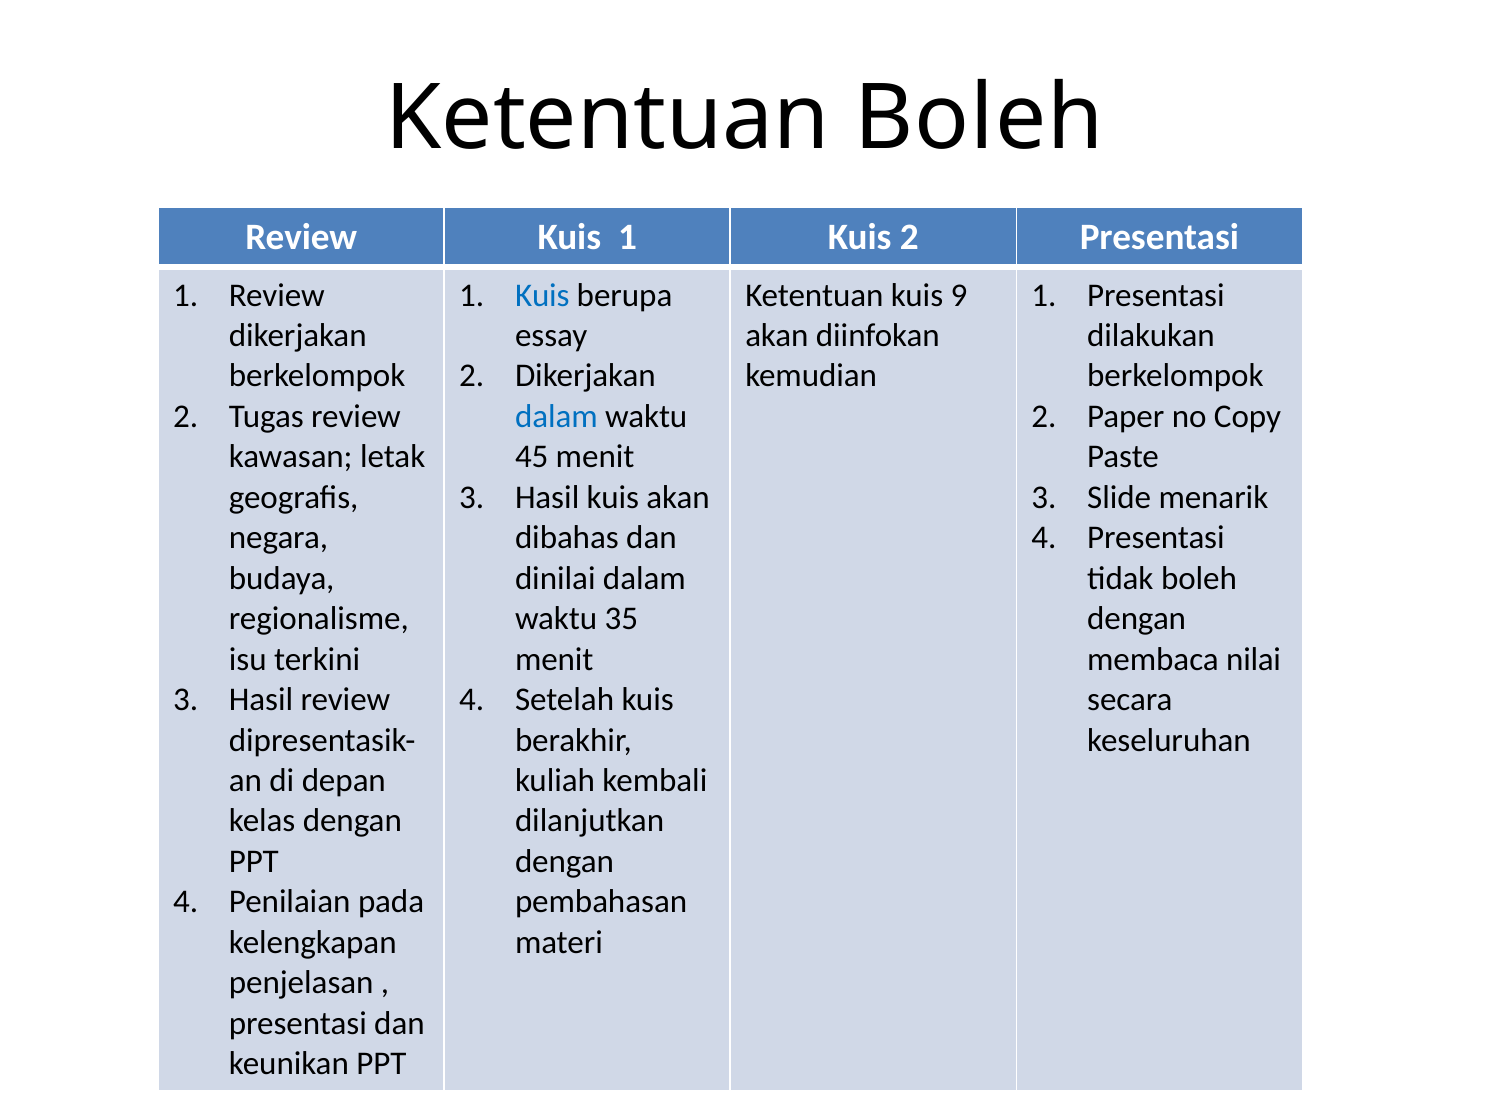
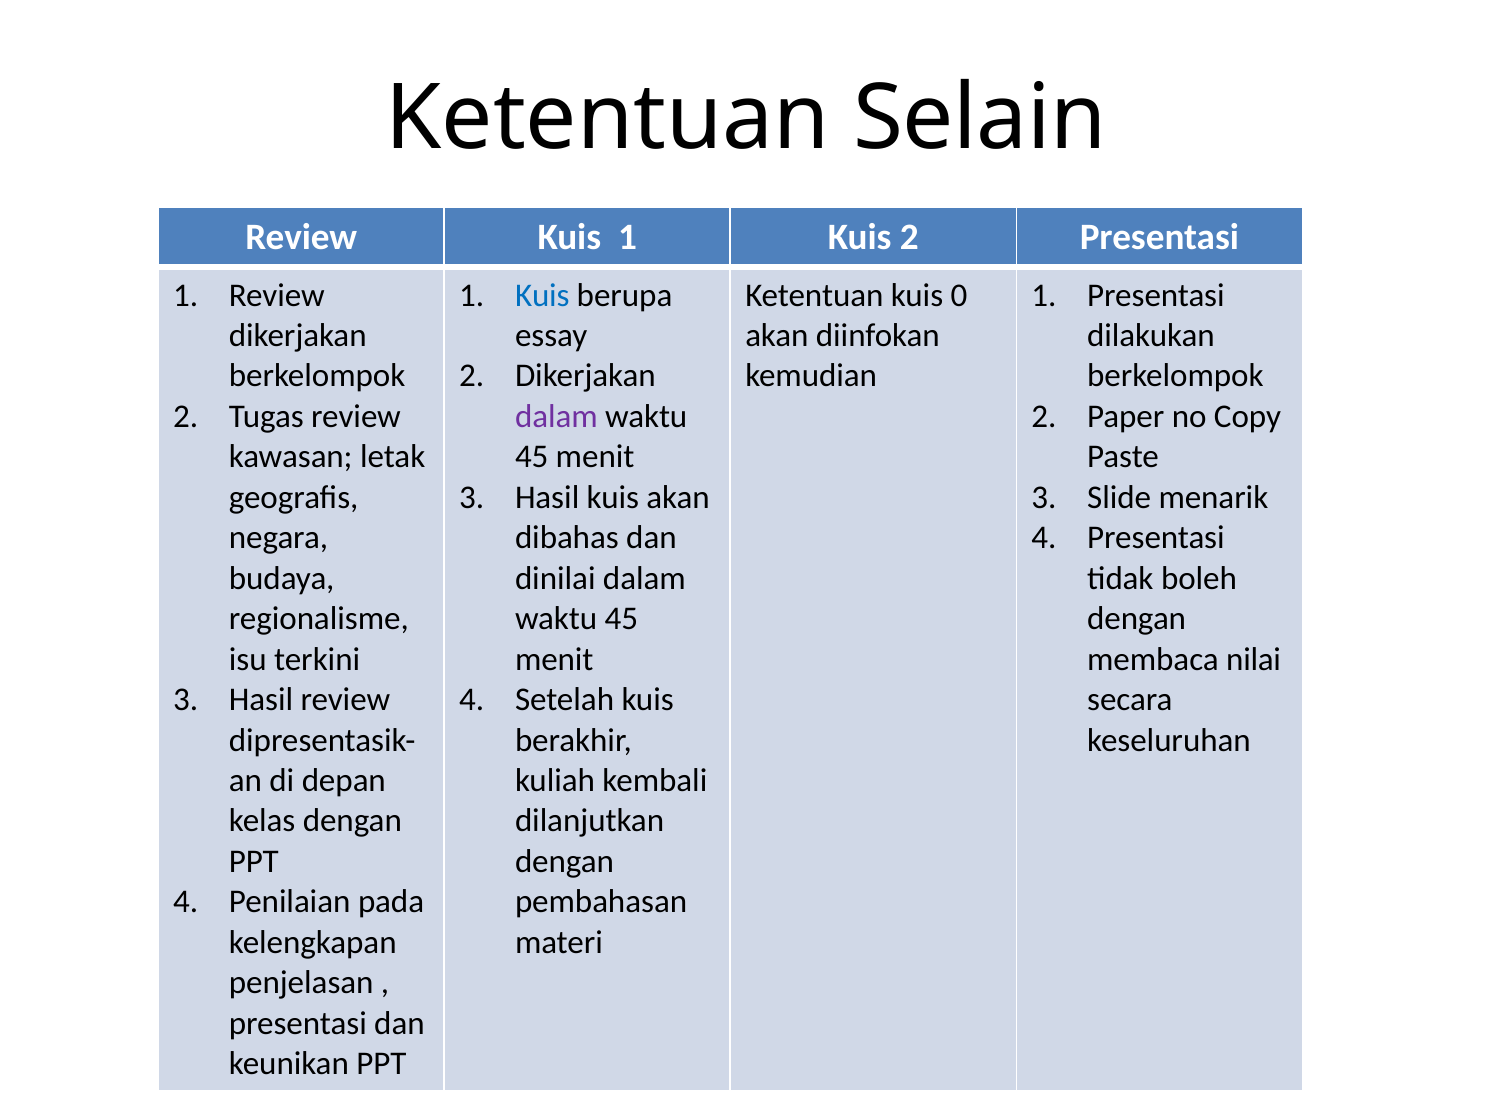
Ketentuan Boleh: Boleh -> Selain (980, 118)
9: 9 -> 0 (959, 295)
dalam colour: blue -> purple (556, 416)
35: 35 -> 45 (621, 619)
